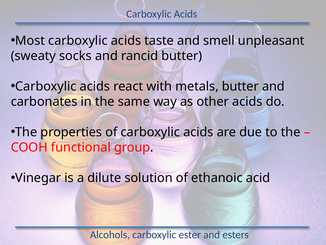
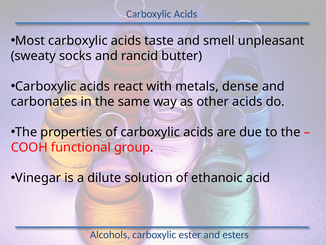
metals butter: butter -> dense (240, 86)
